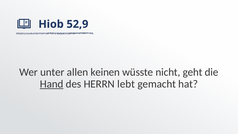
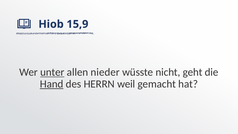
52,9: 52,9 -> 15,9 (77, 24)
unter underline: none -> present (52, 72)
keinen: keinen -> nieder (105, 72)
lebt: lebt -> weil (126, 84)
